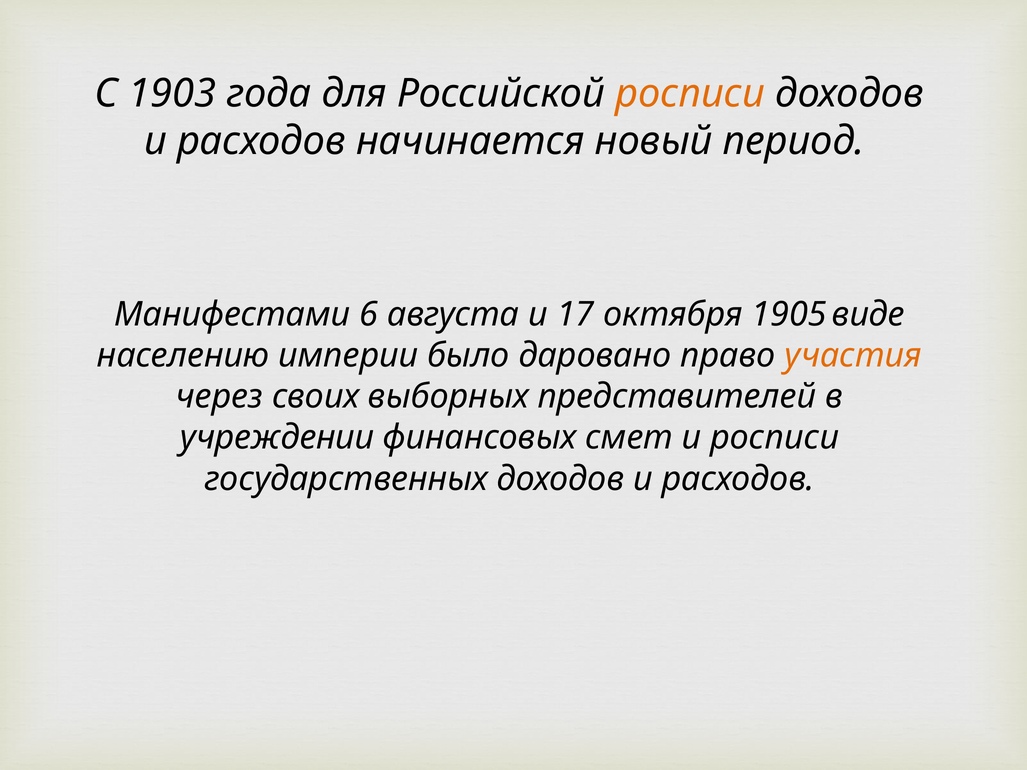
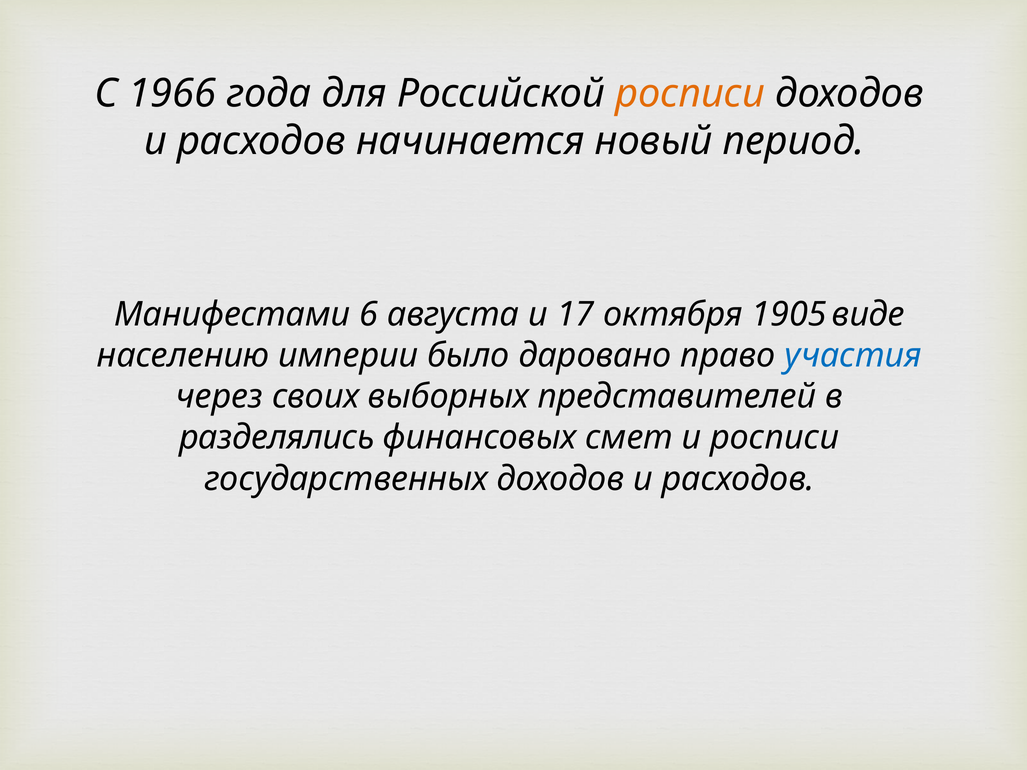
1903: 1903 -> 1966 (172, 93)
участия colour: orange -> blue (853, 356)
учреждении: учреждении -> разделялись (277, 438)
